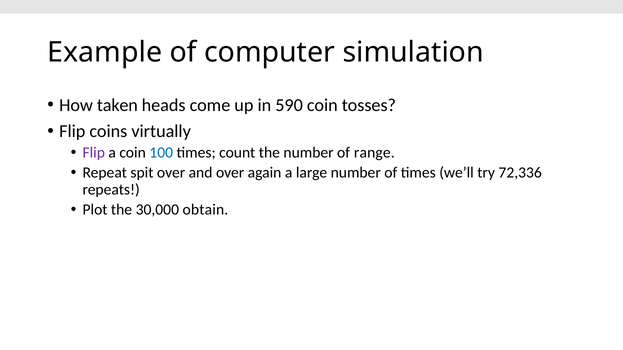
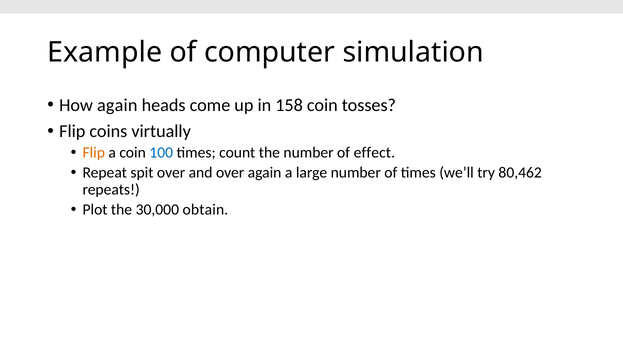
How taken: taken -> again (117, 105)
590: 590 -> 158 (289, 105)
Flip colour: purple -> orange (94, 153)
range: range -> effect (374, 153)
72,336: 72,336 -> 80,462 (520, 173)
